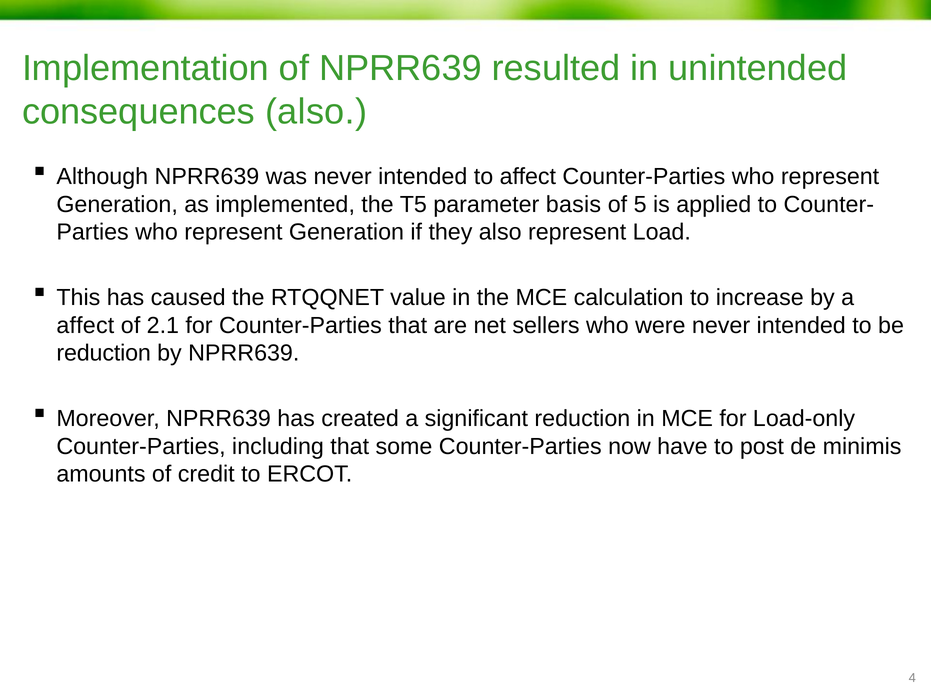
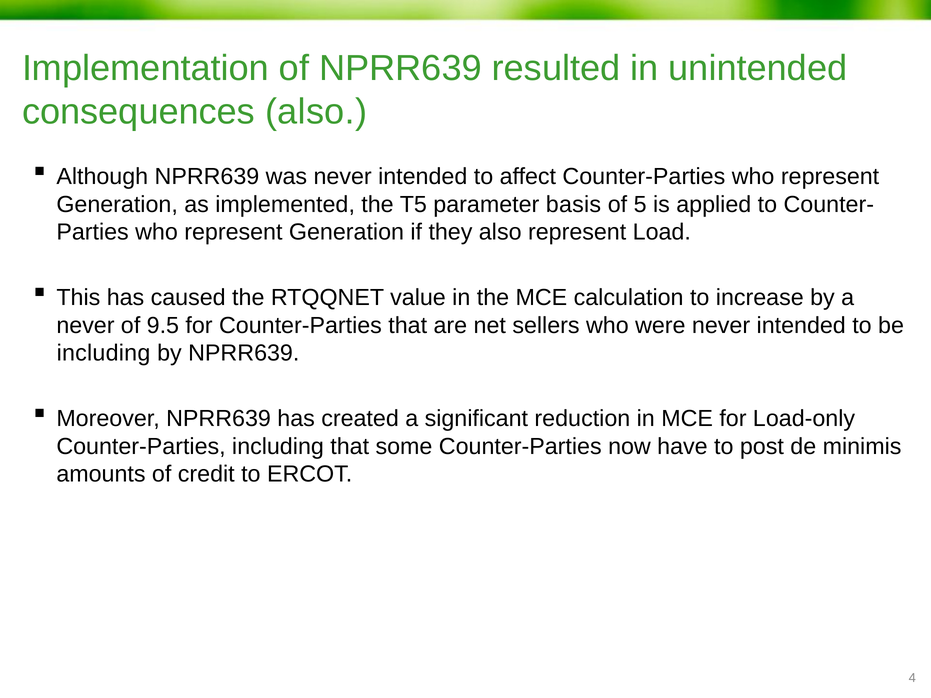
affect: affect -> never (85, 325)
2.1: 2.1 -> 9.5 (163, 325)
reduction: reduction -> including (103, 353)
